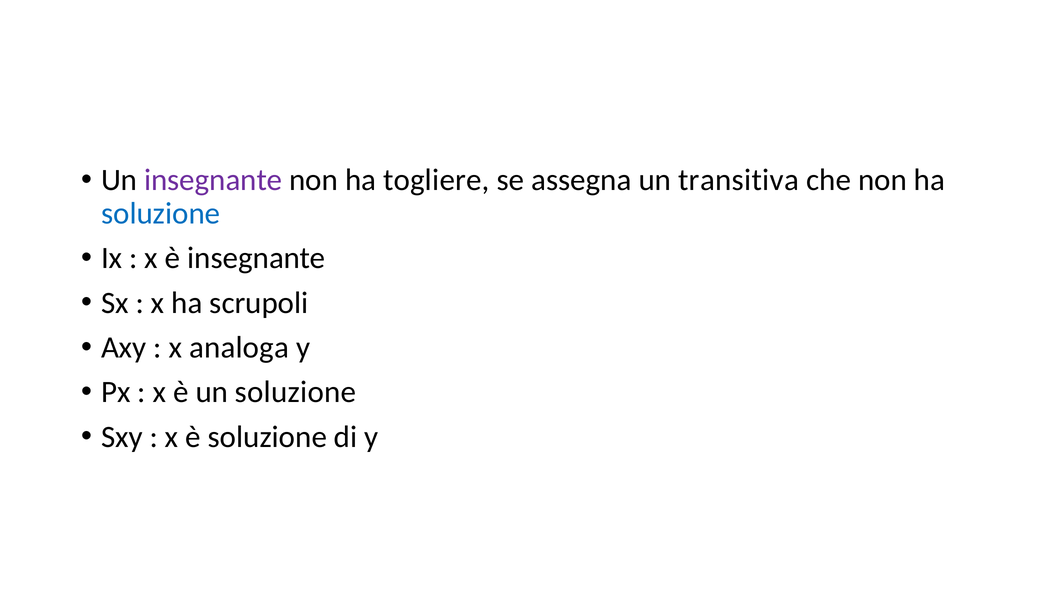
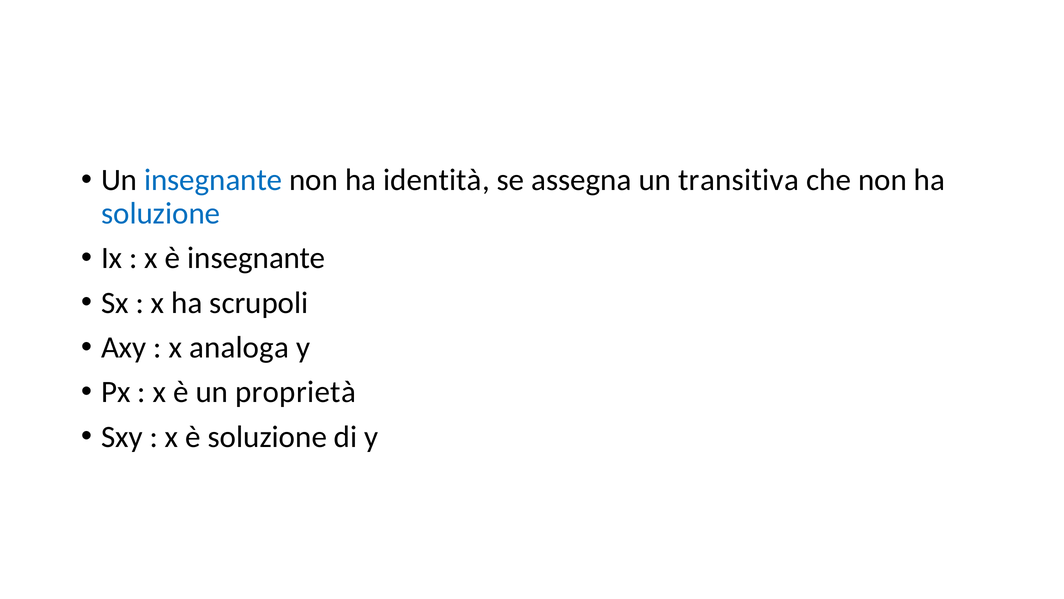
insegnante colour: purple -> blue (213, 180)
togliere: togliere -> identità (436, 180)
un soluzione: soluzione -> proprietà (295, 392)
